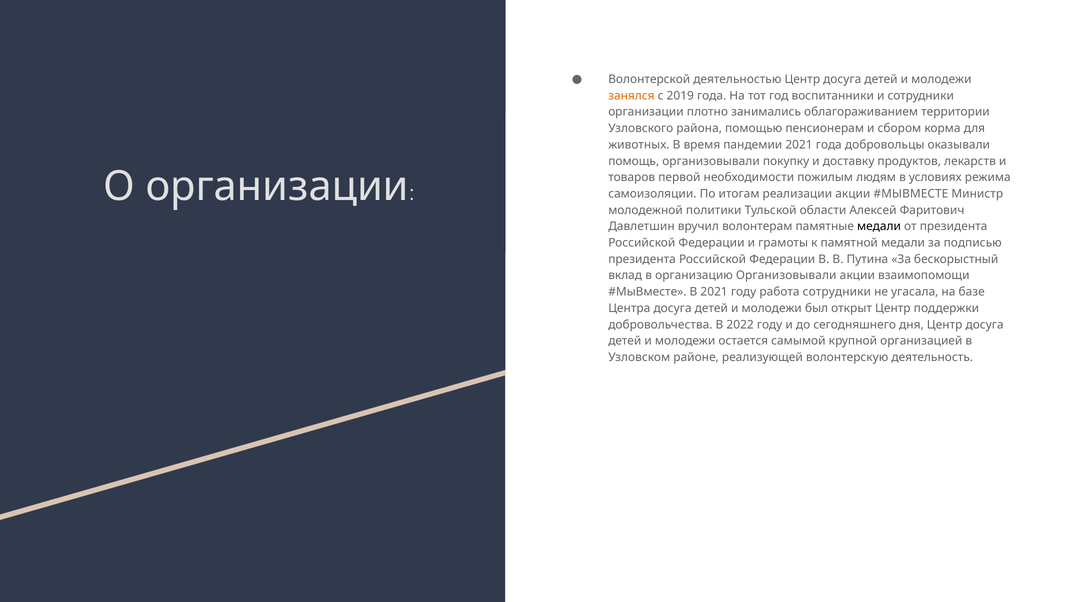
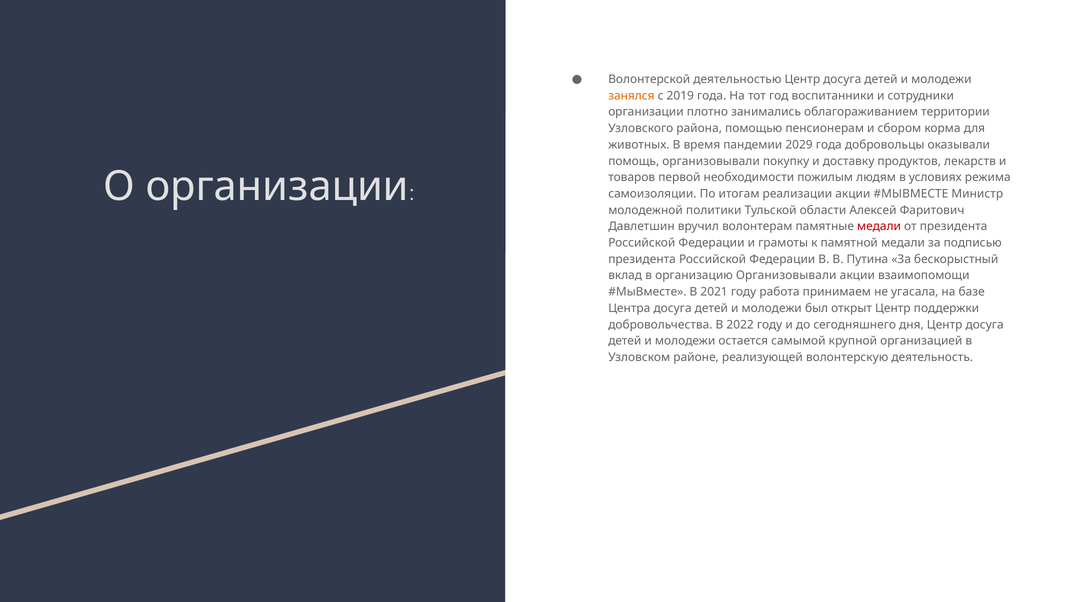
пандемии 2021: 2021 -> 2029 (799, 145)
медали colour: black -> red (879, 227)
работа сотрудники: сотрудники -> принимаем (837, 292)
